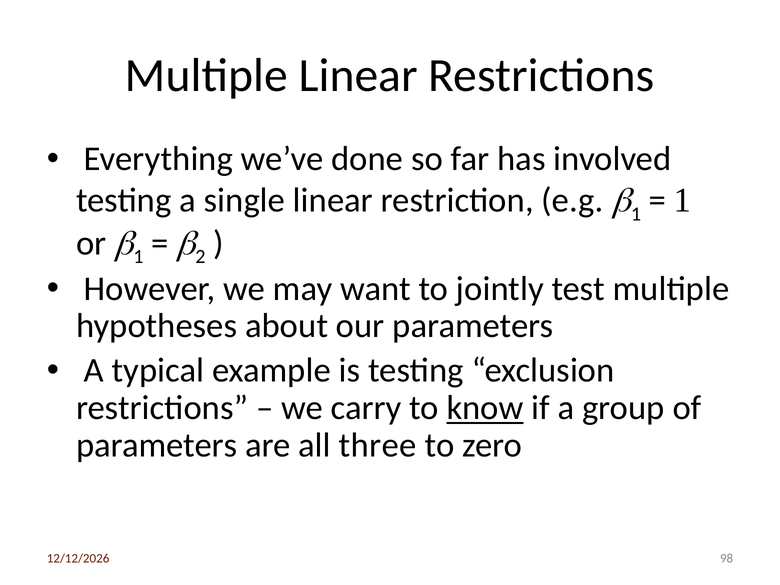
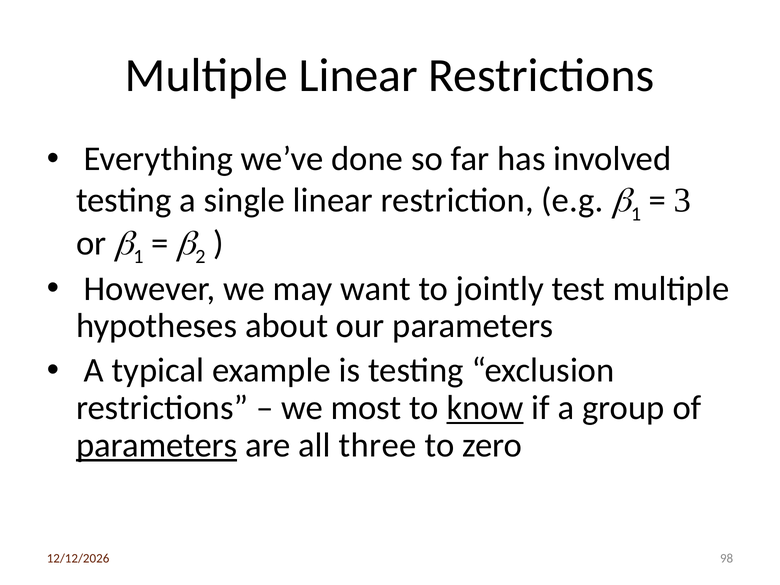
1: 1 -> 3 (683, 201)
carry: carry -> most (366, 408)
parameters underline: none -> present (157, 445)
